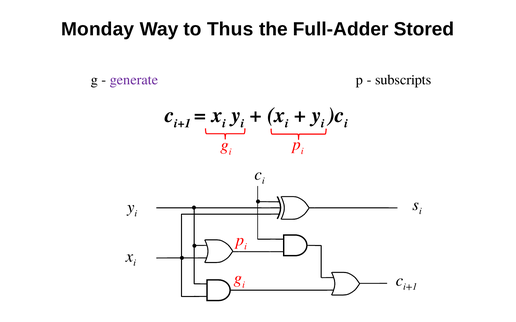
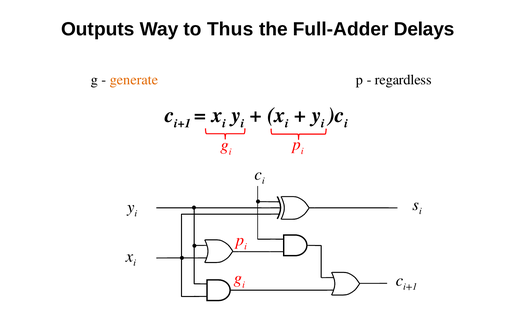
Monday: Monday -> Outputs (98, 29)
Stored: Stored -> Delays (424, 29)
generate colour: purple -> orange (134, 80)
subscripts: subscripts -> regardless (403, 80)
